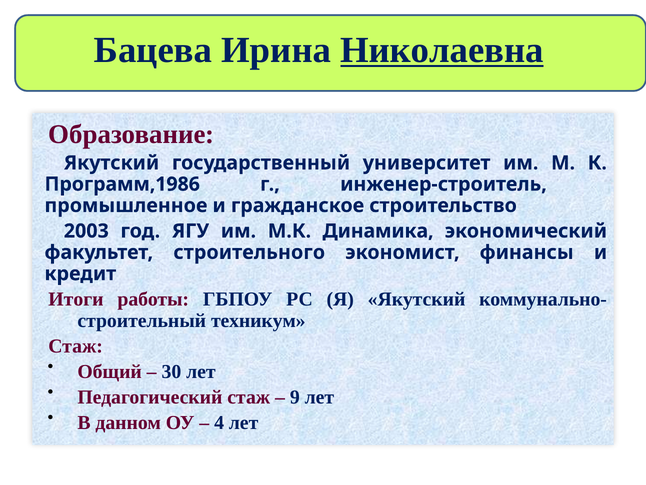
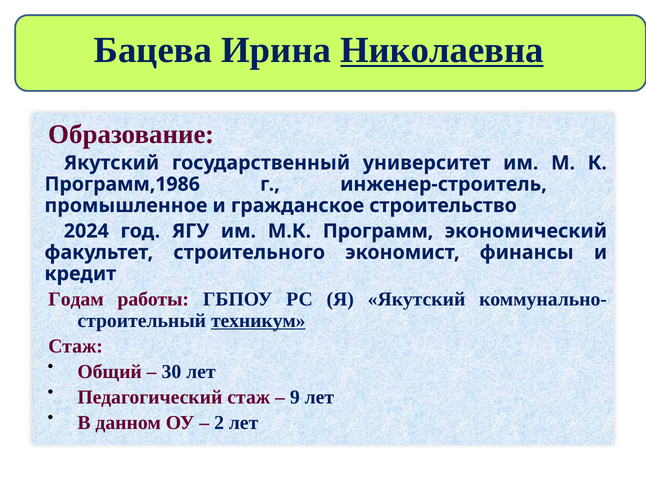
2003: 2003 -> 2024 (86, 231)
Динамика: Динамика -> Программ (378, 231)
Итоги: Итоги -> Годам (76, 299)
техникум underline: none -> present (258, 320)
4: 4 -> 2 (219, 422)
